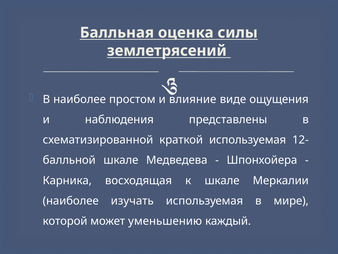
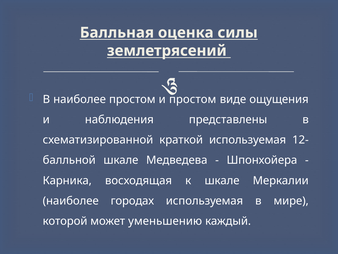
и влияние: влияние -> простом (193, 99)
изучать: изучать -> городах (132, 201)
